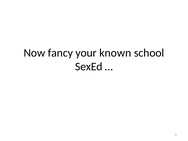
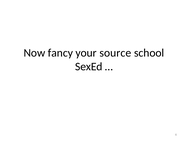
known: known -> source (115, 53)
